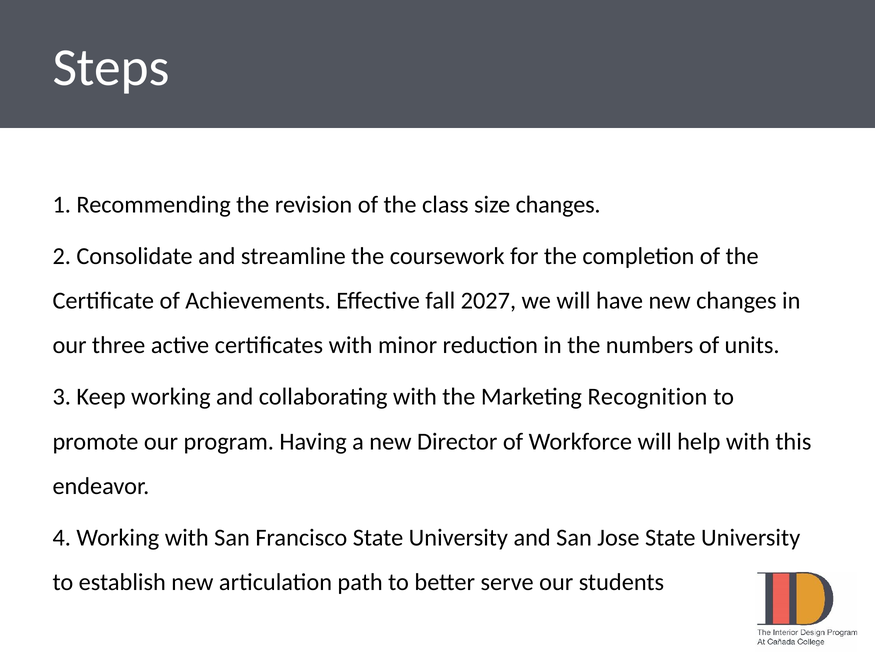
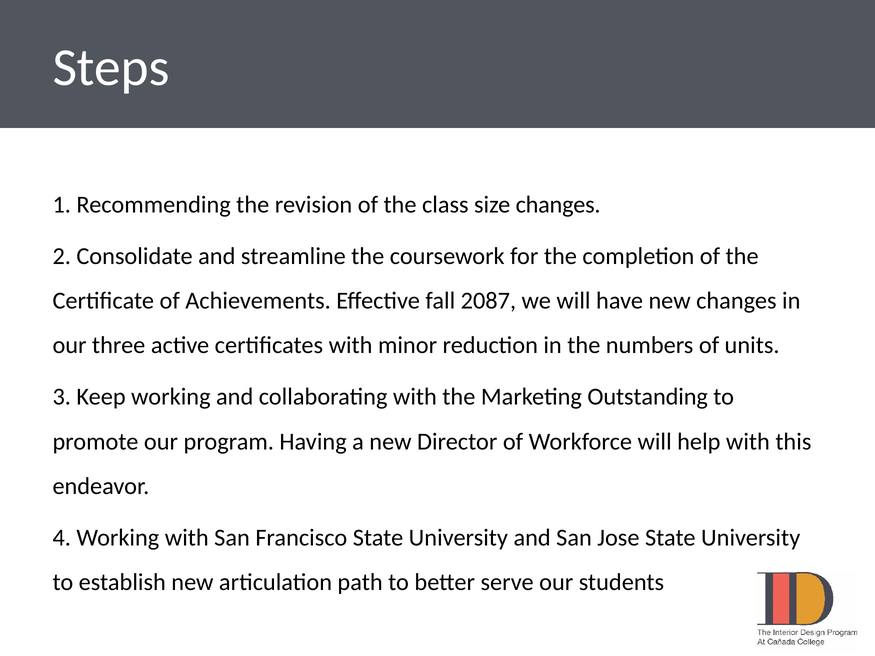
2027: 2027 -> 2087 (488, 301)
Recognition: Recognition -> Outstanding (648, 397)
